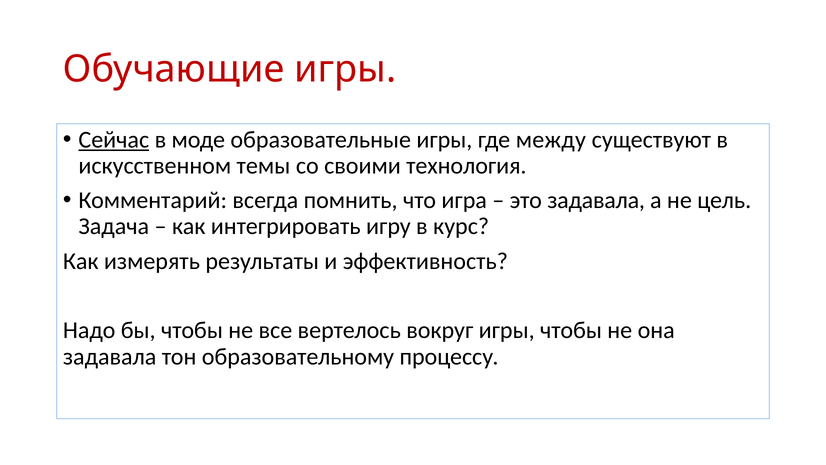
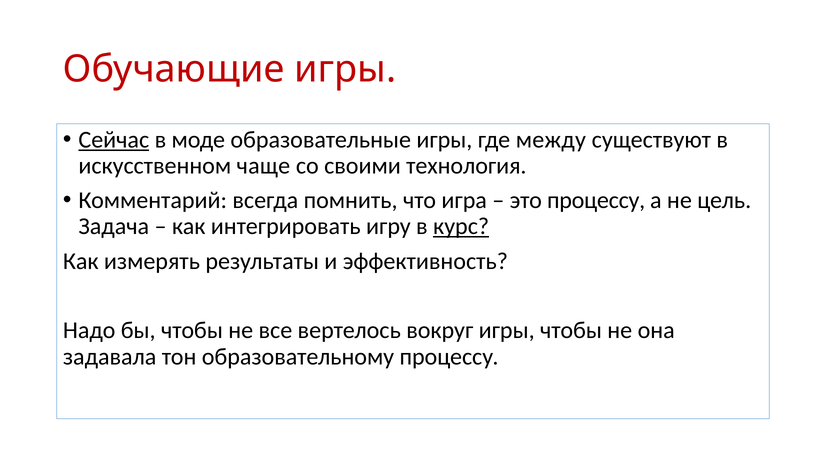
темы: темы -> чаще (263, 166)
это задавала: задавала -> процессу (596, 200)
курс underline: none -> present (461, 226)
